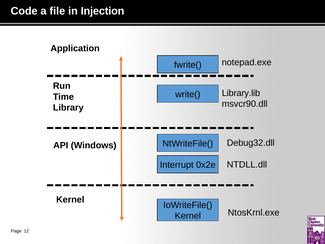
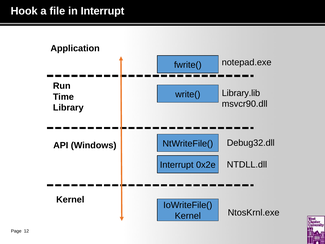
Code: Code -> Hook (24, 11)
in Injection: Injection -> Interrupt (103, 11)
